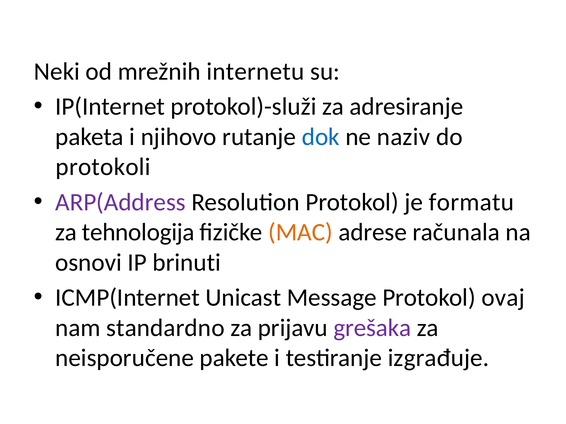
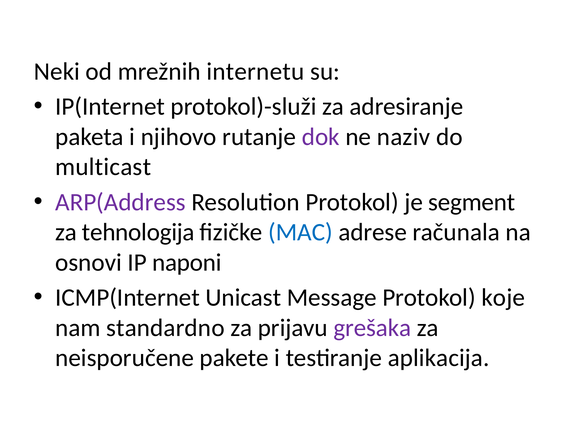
dok colour: blue -> purple (321, 137)
protokoli: protokoli -> multicast (103, 167)
formatu: formatu -> segment (472, 202)
MAC colour: orange -> blue (300, 233)
brinuti: brinuti -> naponi (187, 263)
ovaj: ovaj -> koje (503, 298)
izgrađuje: izgrađuje -> aplikacija (439, 358)
